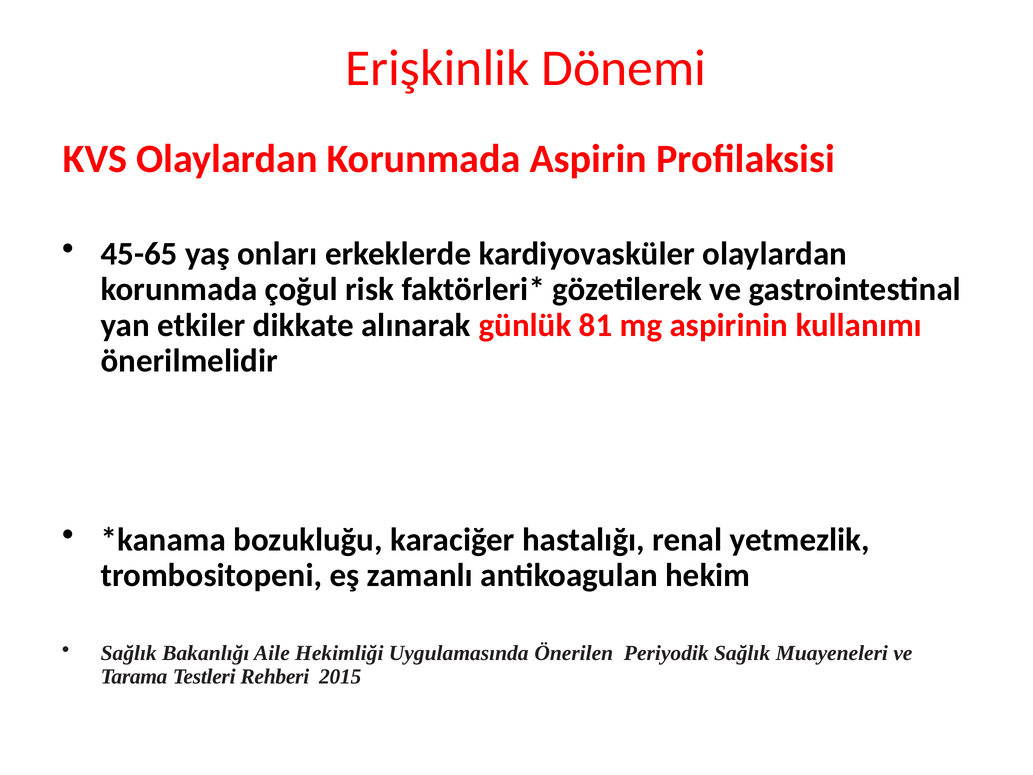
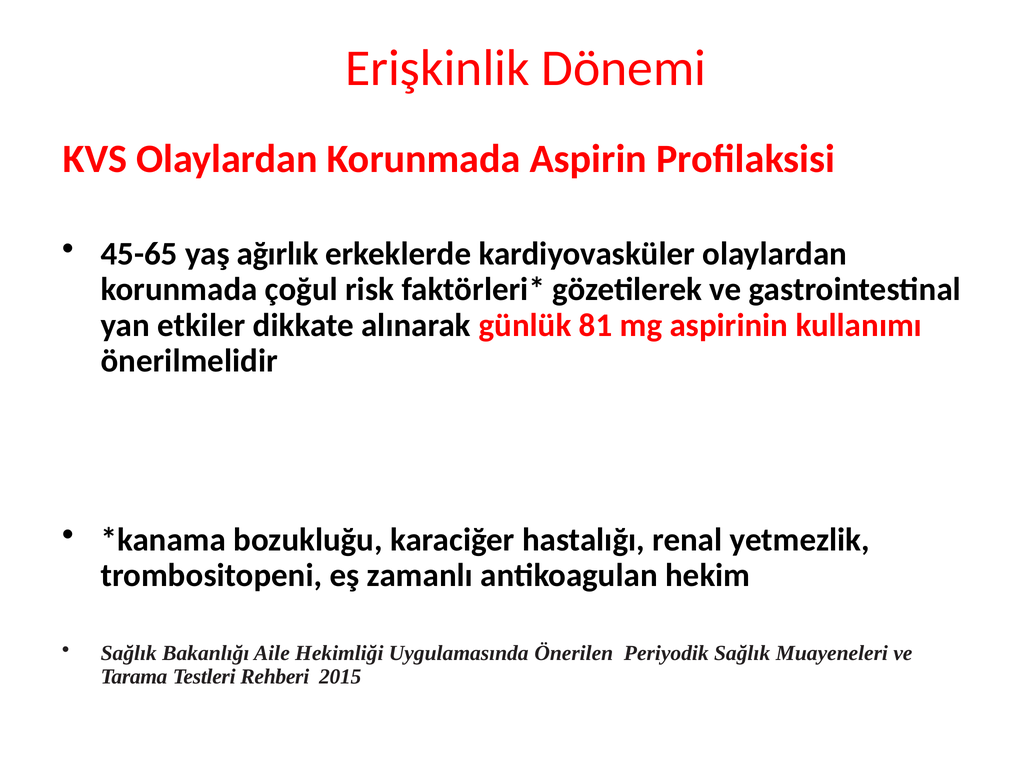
onları: onları -> ağırlık (277, 254)
